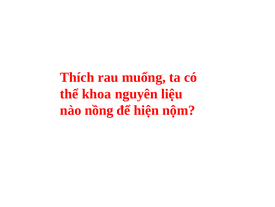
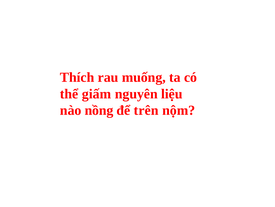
khoa: khoa -> giấm (97, 94)
hiện: hiện -> trên (146, 110)
